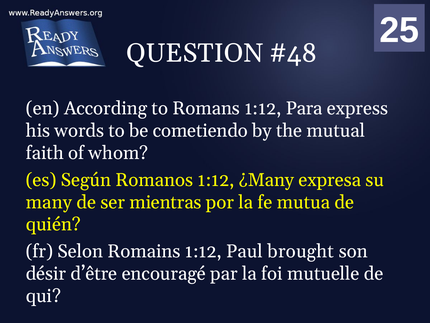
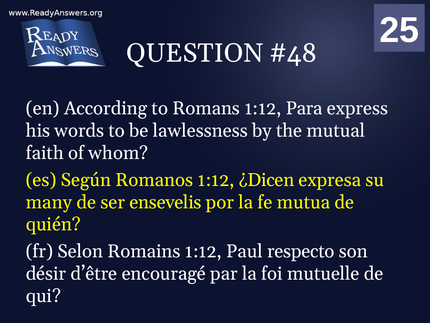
cometiendo: cometiendo -> lawlessness (200, 131)
¿Many: ¿Many -> ¿Dicen (267, 180)
mientras: mientras -> ensevelis (166, 202)
brought: brought -> respecto (301, 251)
